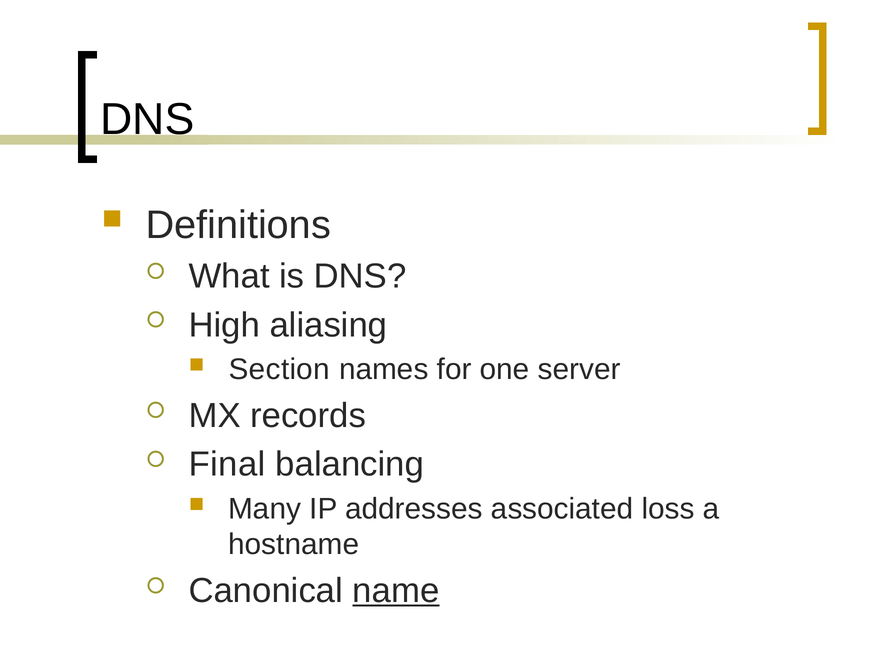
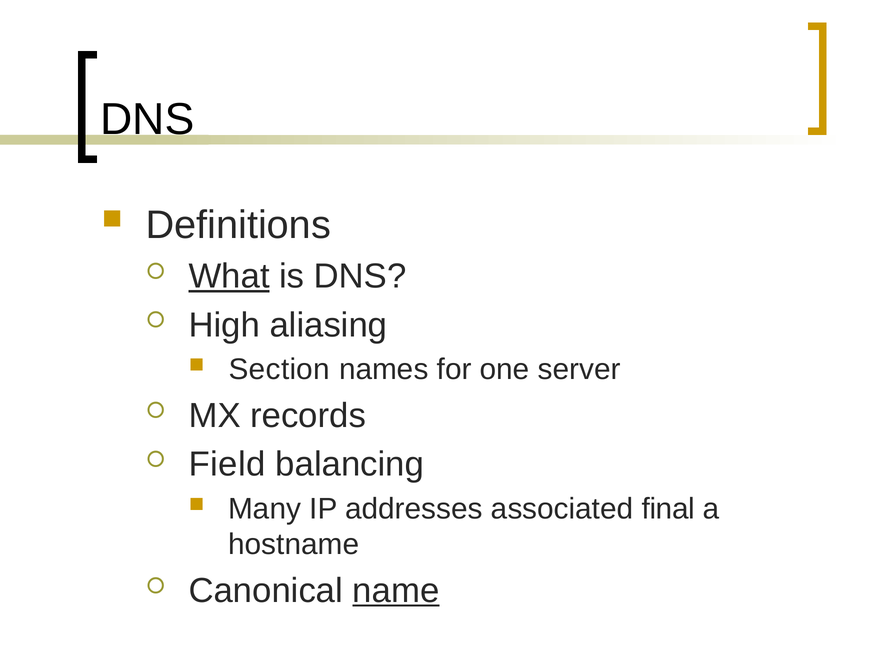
What underline: none -> present (229, 276)
Final: Final -> Field (227, 464)
loss: loss -> final (668, 508)
